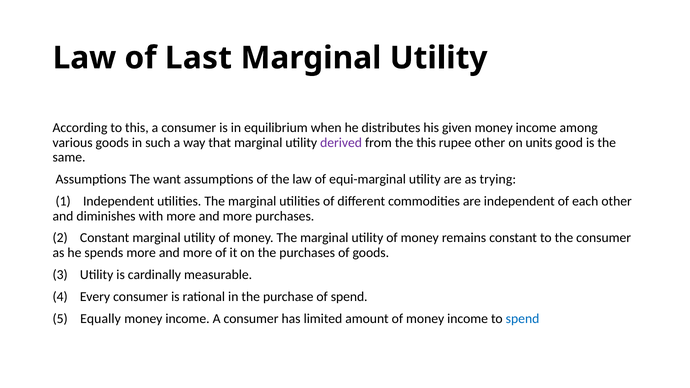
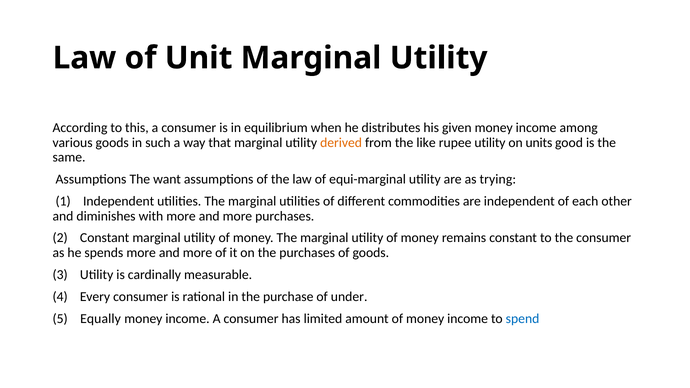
Last: Last -> Unit (199, 58)
derived colour: purple -> orange (341, 143)
the this: this -> like (426, 143)
rupee other: other -> utility (490, 143)
of spend: spend -> under (349, 297)
